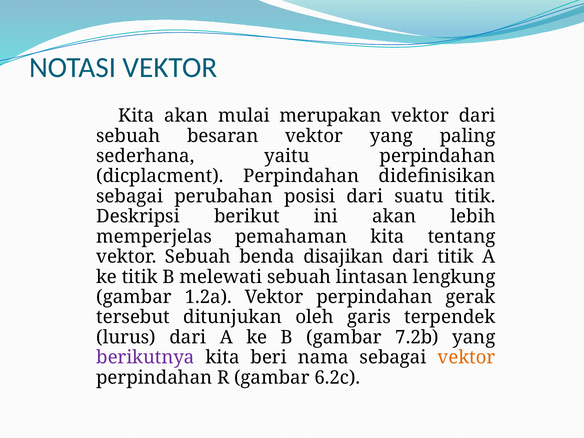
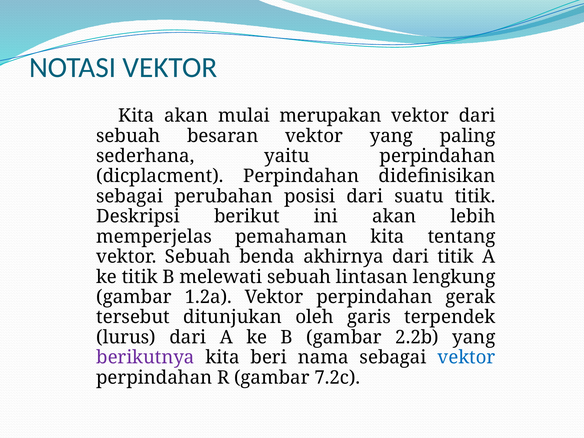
disajikan: disajikan -> akhirnya (344, 257)
7.2b: 7.2b -> 2.2b (417, 337)
vektor colour: orange -> blue (466, 357)
6.2c: 6.2c -> 7.2c (337, 378)
